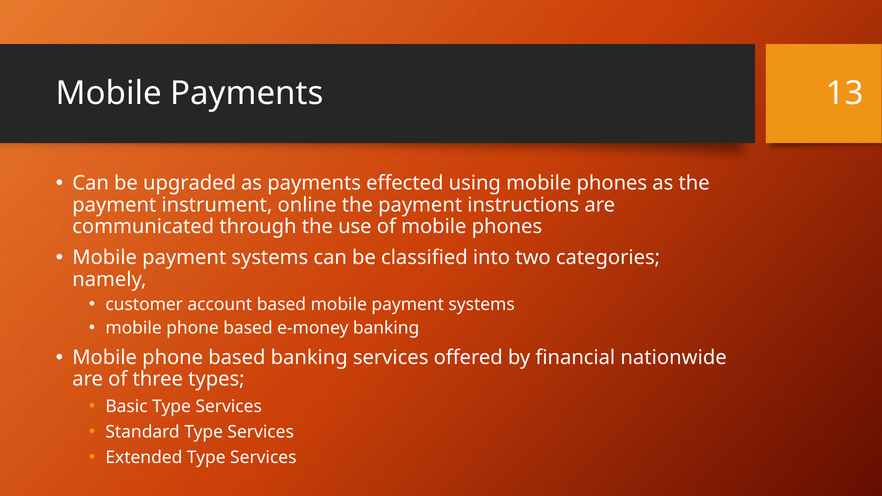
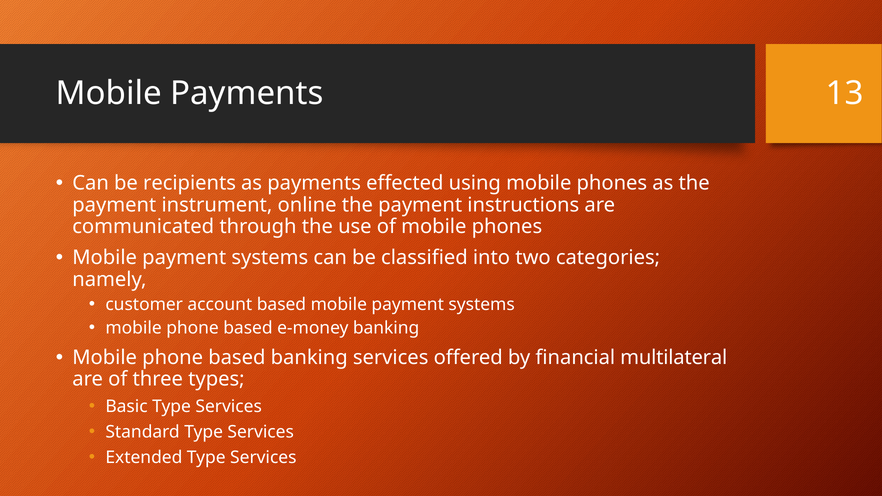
upgraded: upgraded -> recipients (190, 183)
nationwide: nationwide -> multilateral (674, 358)
